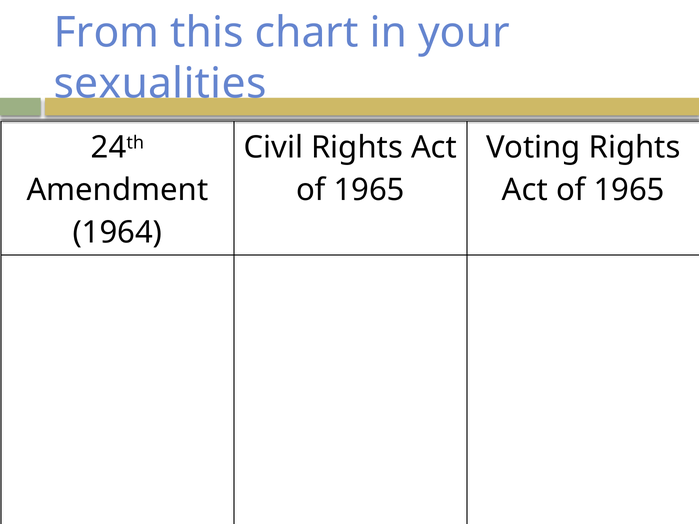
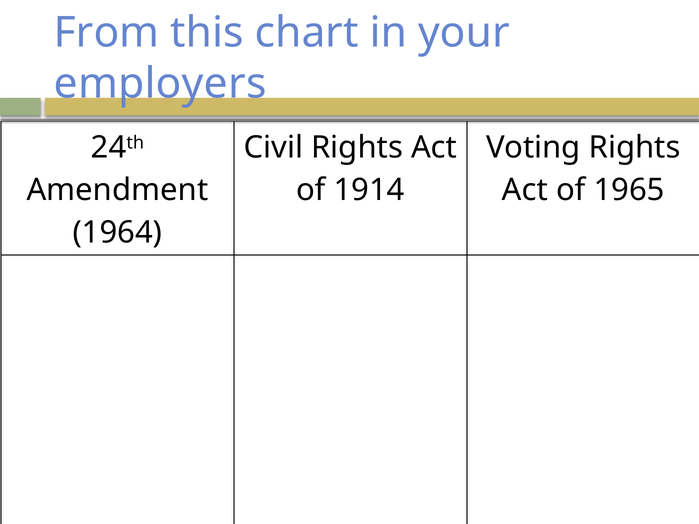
sexualities: sexualities -> employers (160, 84)
1965: 1965 -> 1914 (369, 190)
